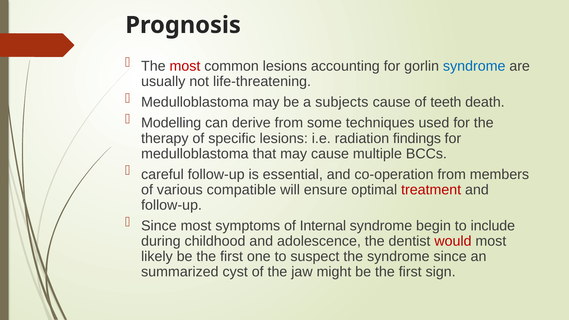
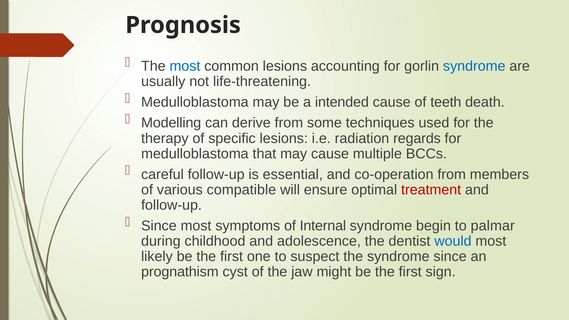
most colour: red -> blue (185, 66)
subjects: subjects -> intended (342, 102)
findings: findings -> regards (417, 138)
include: include -> palmar (493, 226)
would colour: red -> blue (453, 241)
summarized: summarized -> prognathism (180, 272)
